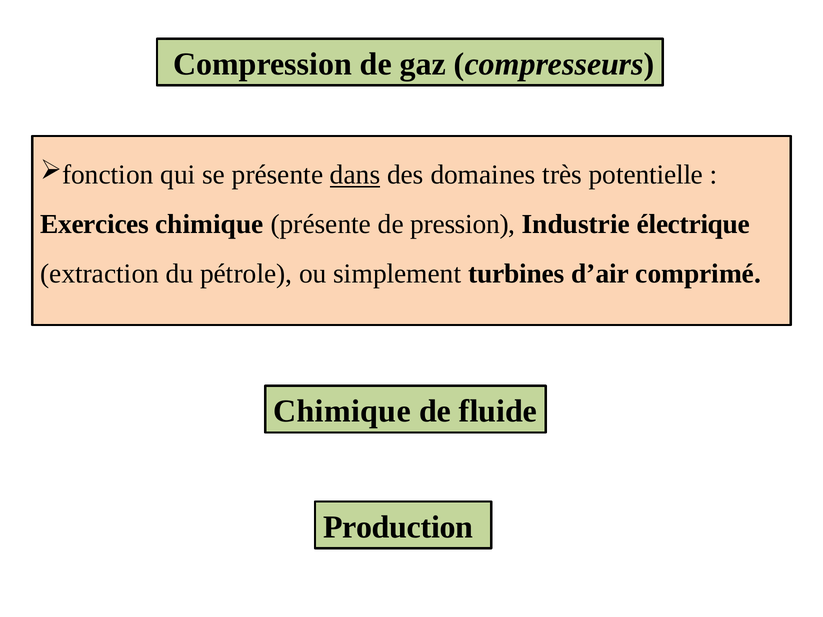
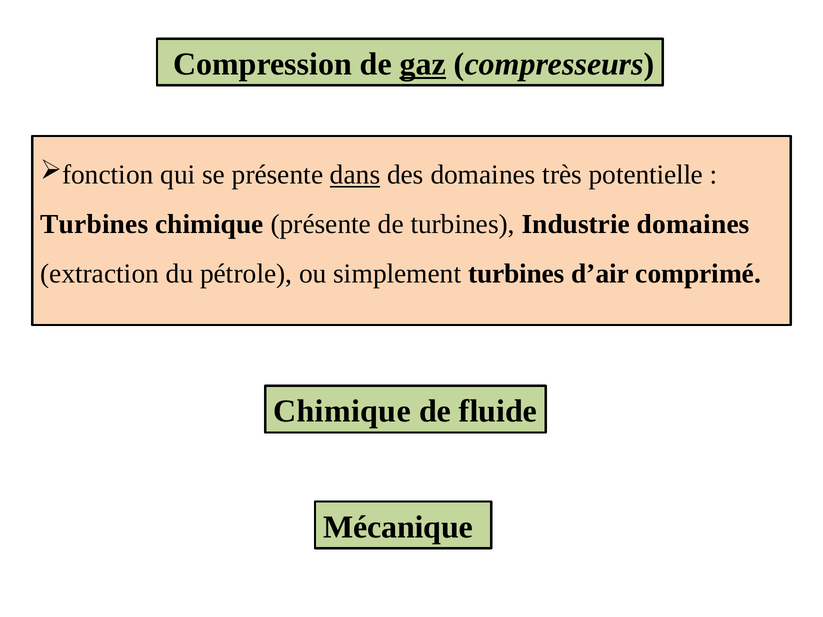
gaz underline: none -> present (423, 64)
Exercices: Exercices -> Turbines (94, 224)
de pression: pression -> turbines (463, 224)
Industrie électrique: électrique -> domaines (693, 224)
Production: Production -> Mécanique (398, 527)
